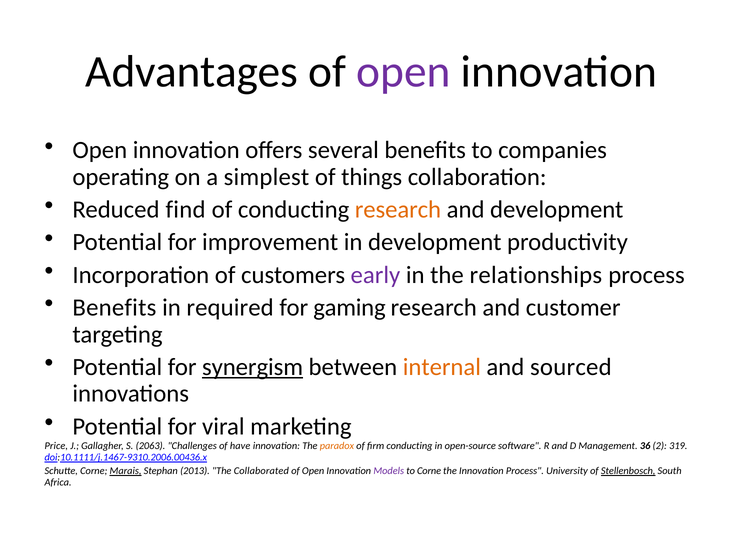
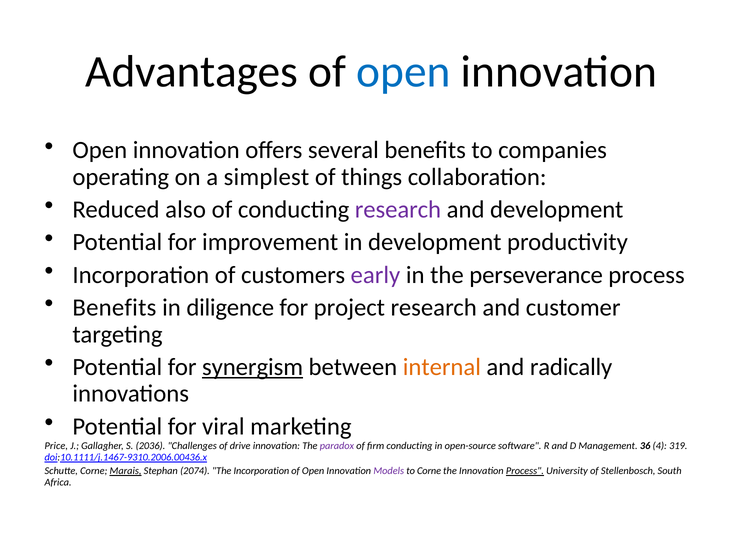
open colour: purple -> blue (404, 72)
find: find -> also (186, 210)
research colour: orange -> purple (398, 210)
relationships: relationships -> perseverance (536, 275)
required: required -> diligence (230, 308)
gaming: gaming -> project (349, 308)
sourced: sourced -> radically (571, 367)
2063: 2063 -> 2036 (151, 446)
have: have -> drive (240, 446)
paradox colour: orange -> purple (337, 446)
2: 2 -> 4 (660, 446)
2013: 2013 -> 2074 (195, 471)
The Collaborated: Collaborated -> Incorporation (261, 471)
Process underline: none -> present (525, 471)
Stellenbosch underline: present -> none (628, 471)
